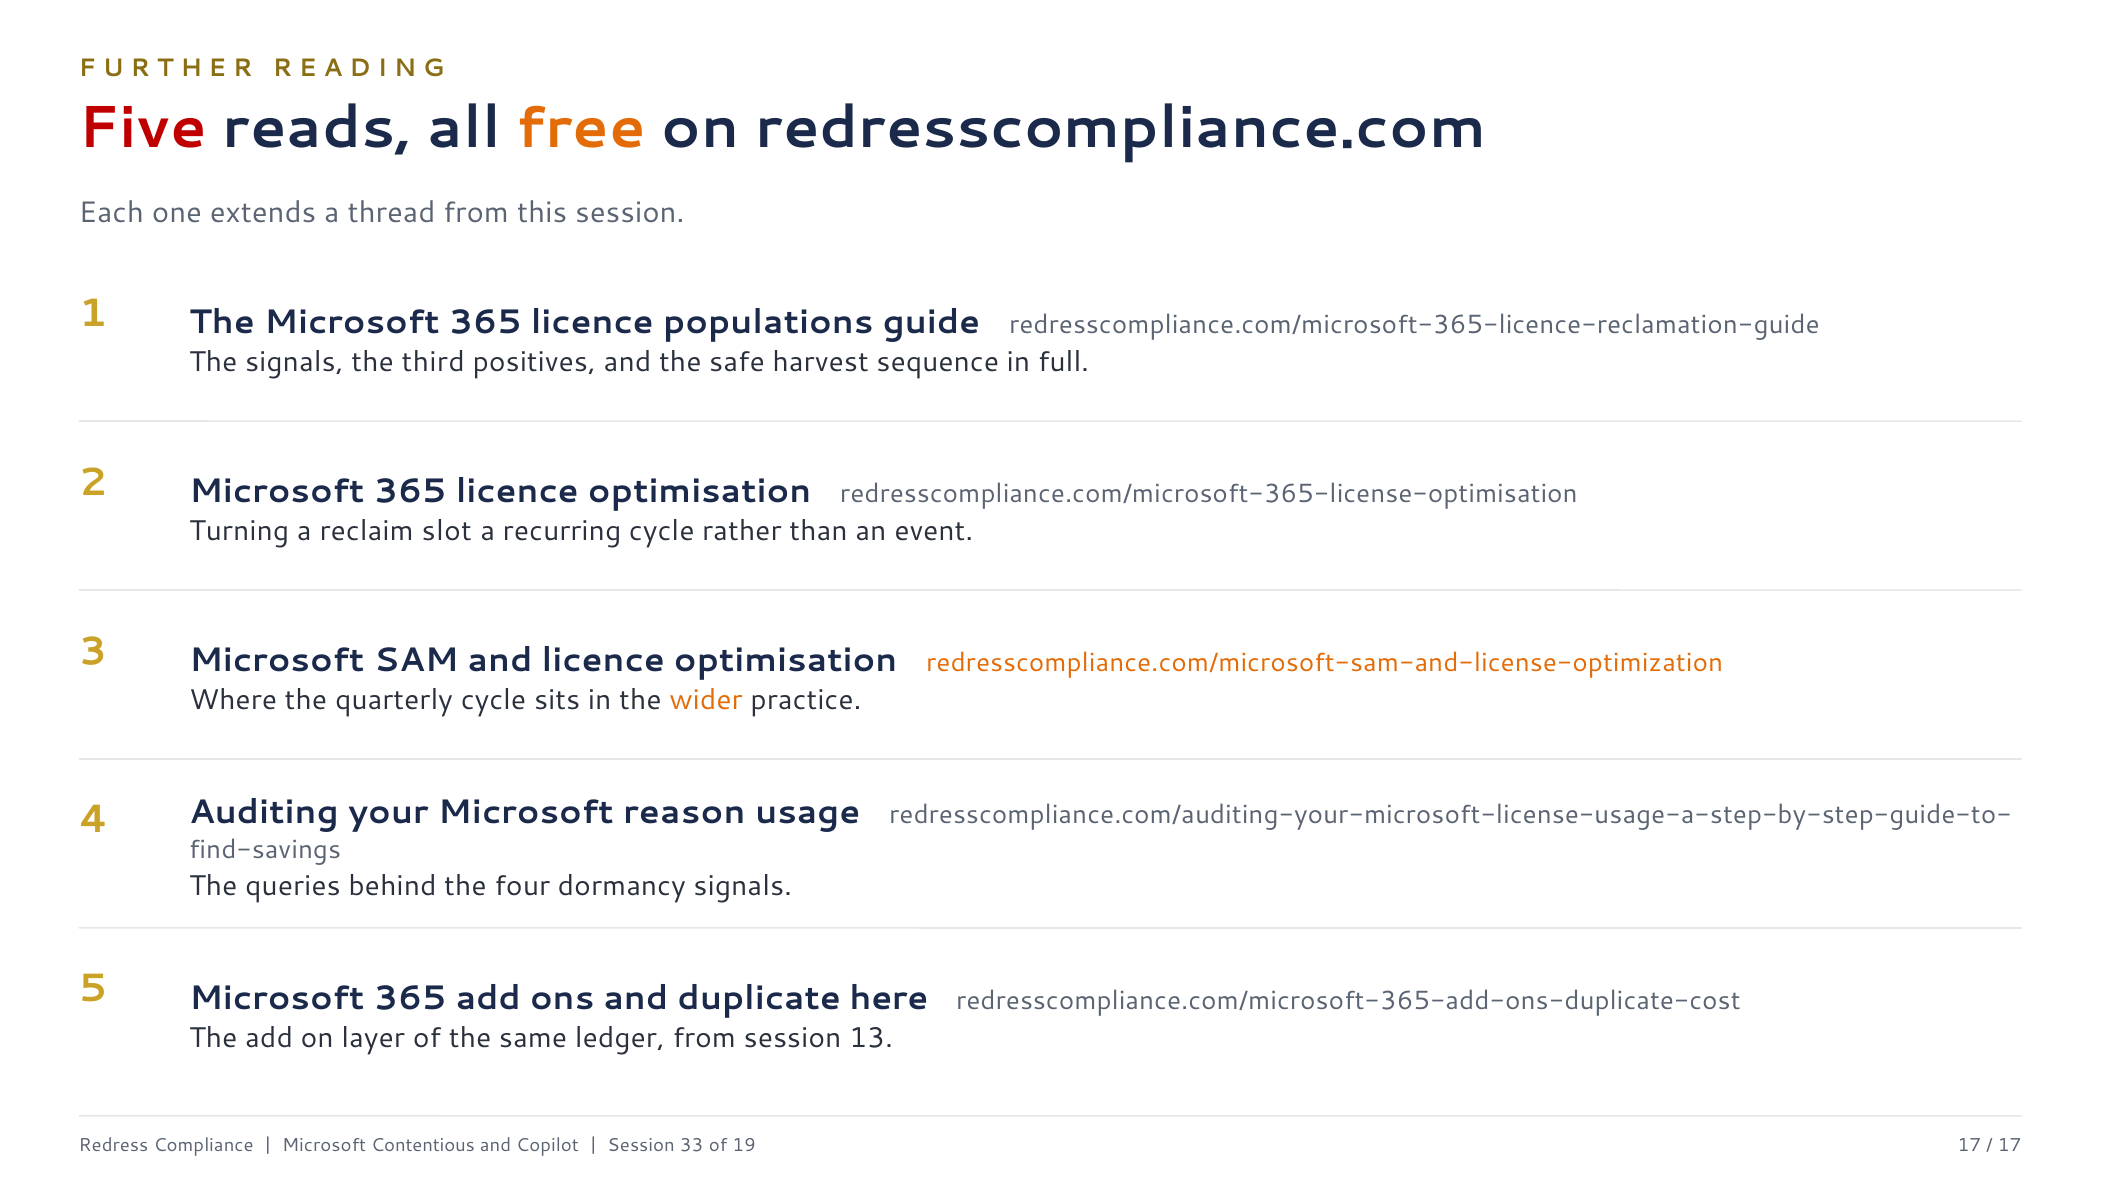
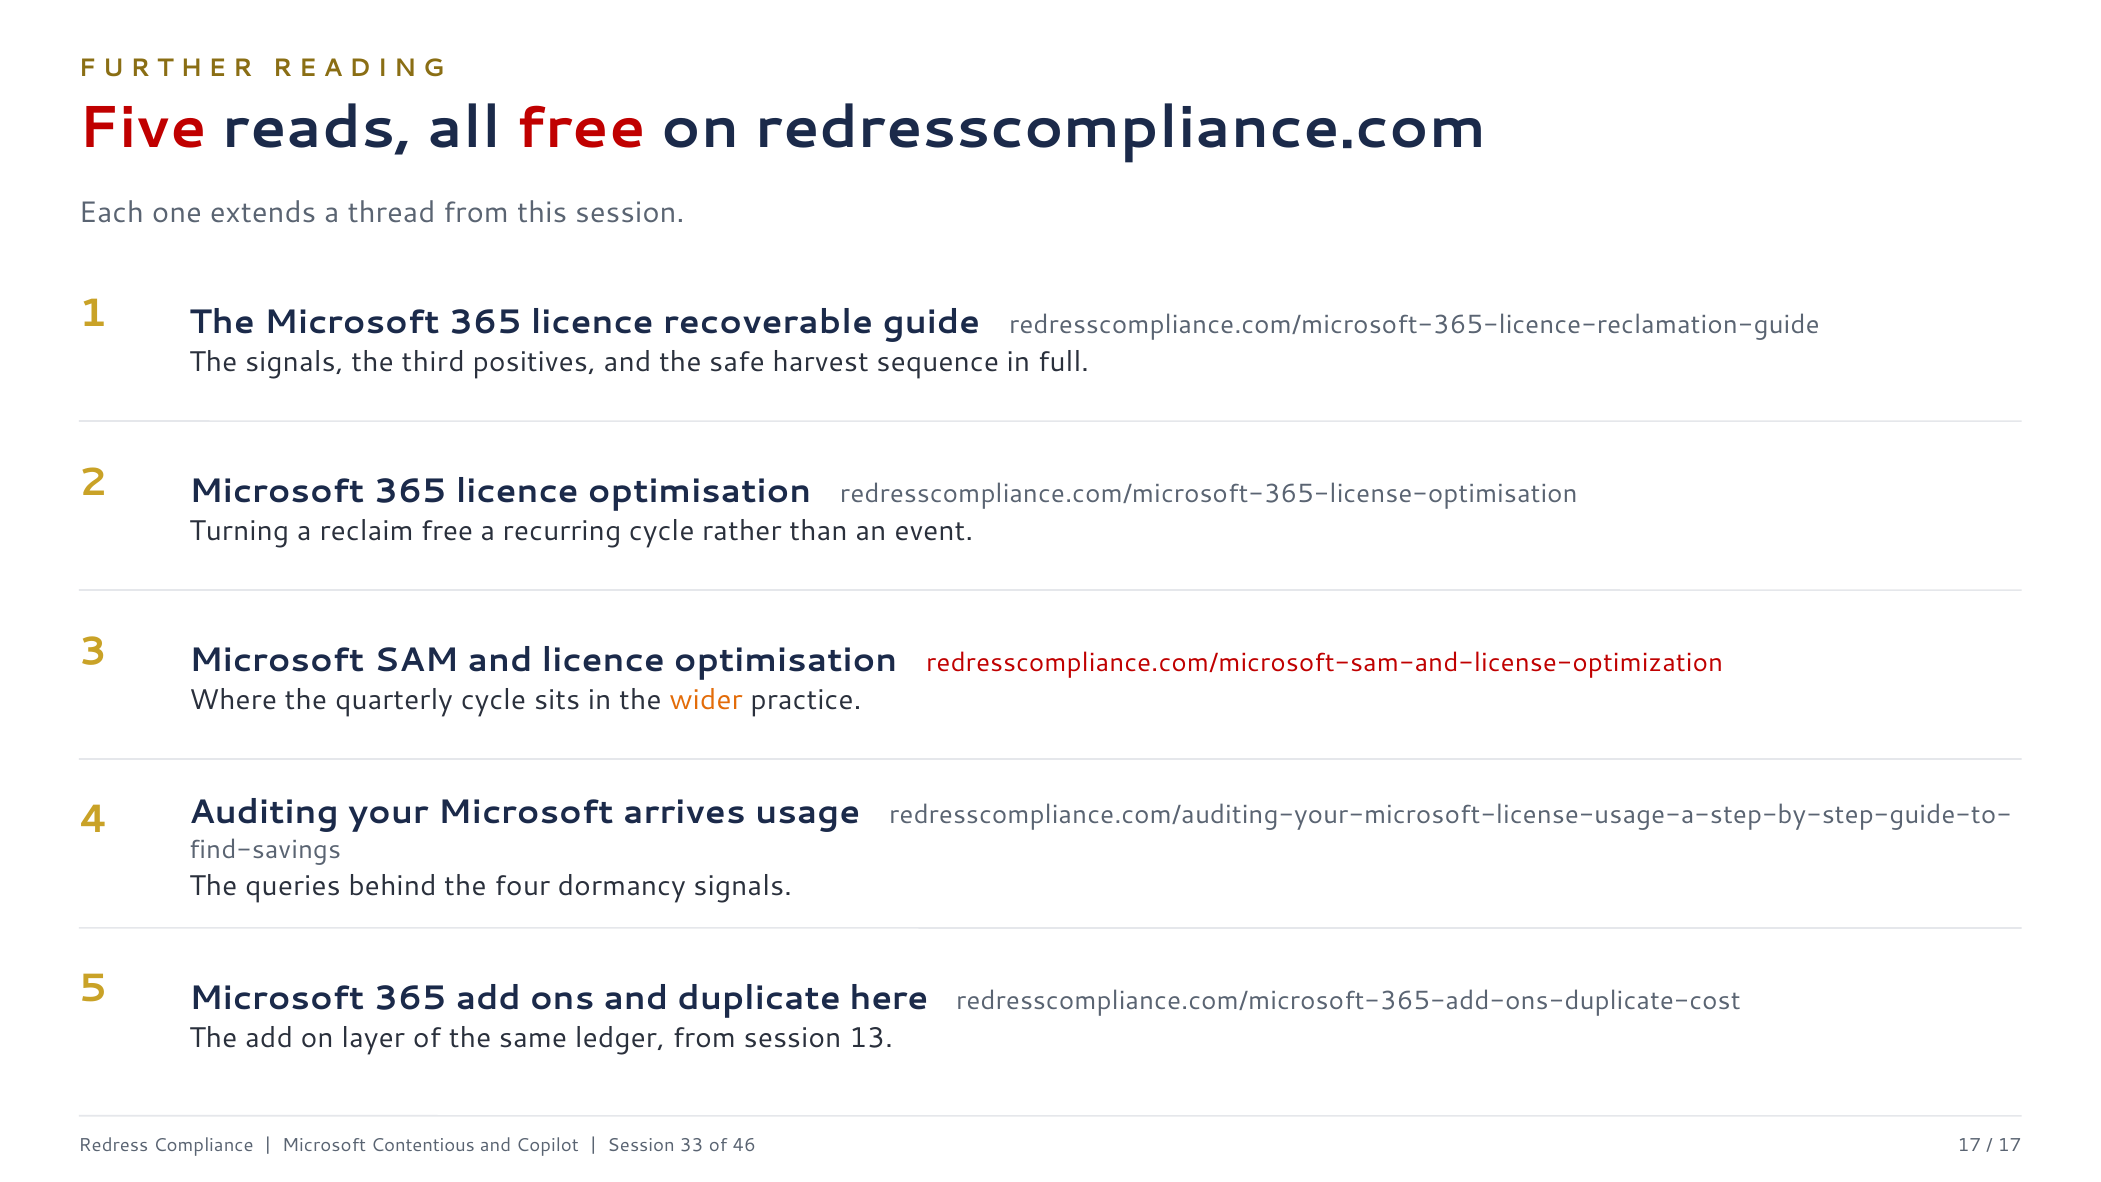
free colour: orange -> red (581, 128)
populations: populations -> recoverable (768, 322)
reclaim slot: slot -> free (447, 531)
redresscompliance.com/microsoft-sam-and-license-optimization colour: orange -> red (1325, 663)
reason: reason -> arrives (684, 812)
19: 19 -> 46 (744, 1145)
